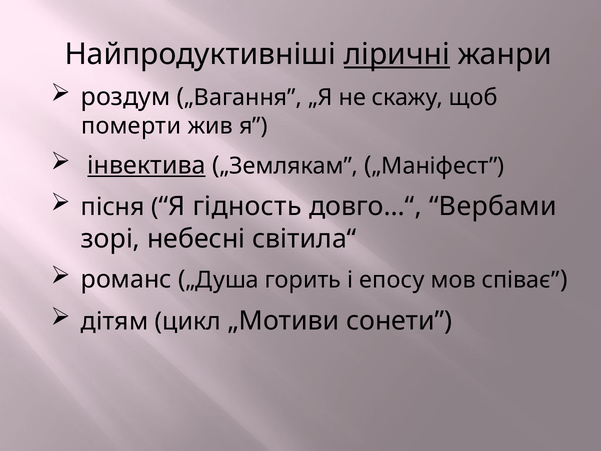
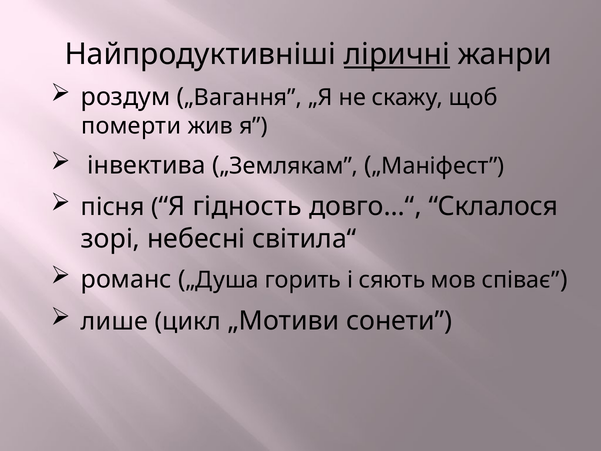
інвектива underline: present -> none (147, 165)
Вербами: Вербами -> Склалося (493, 207)
епосу: епосу -> сяють (392, 280)
дітям: дітям -> лише (115, 321)
